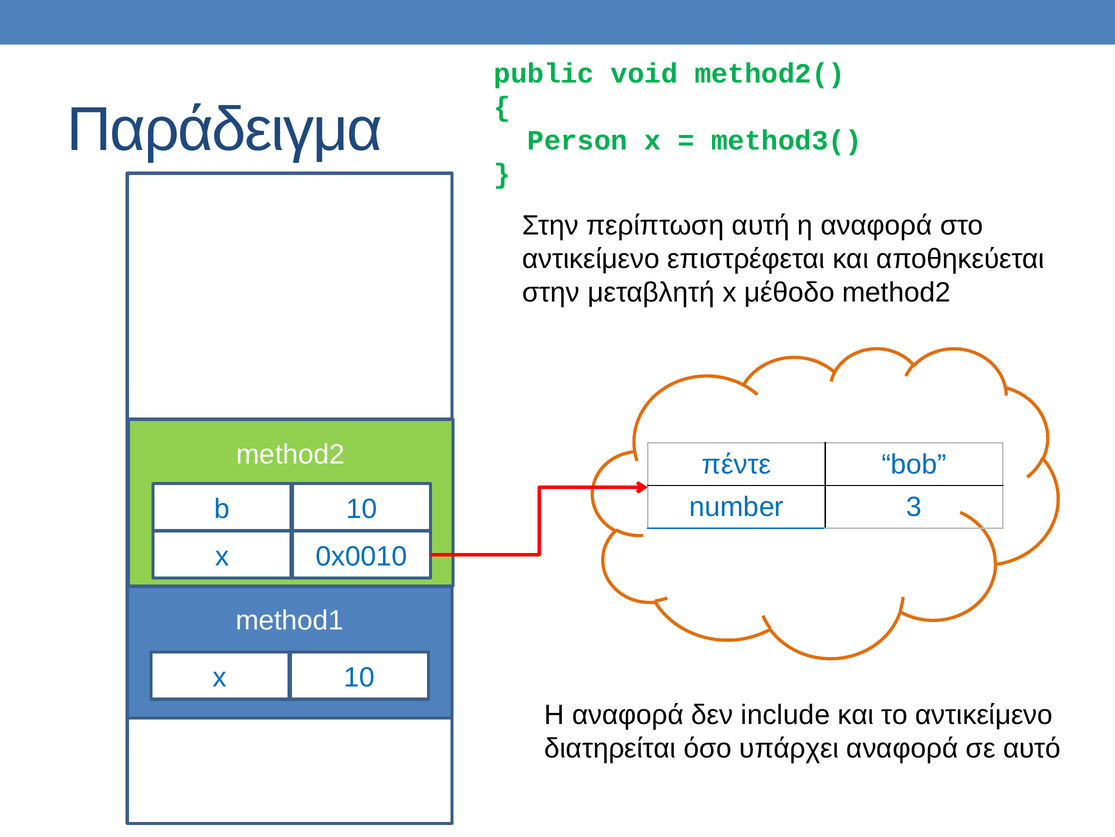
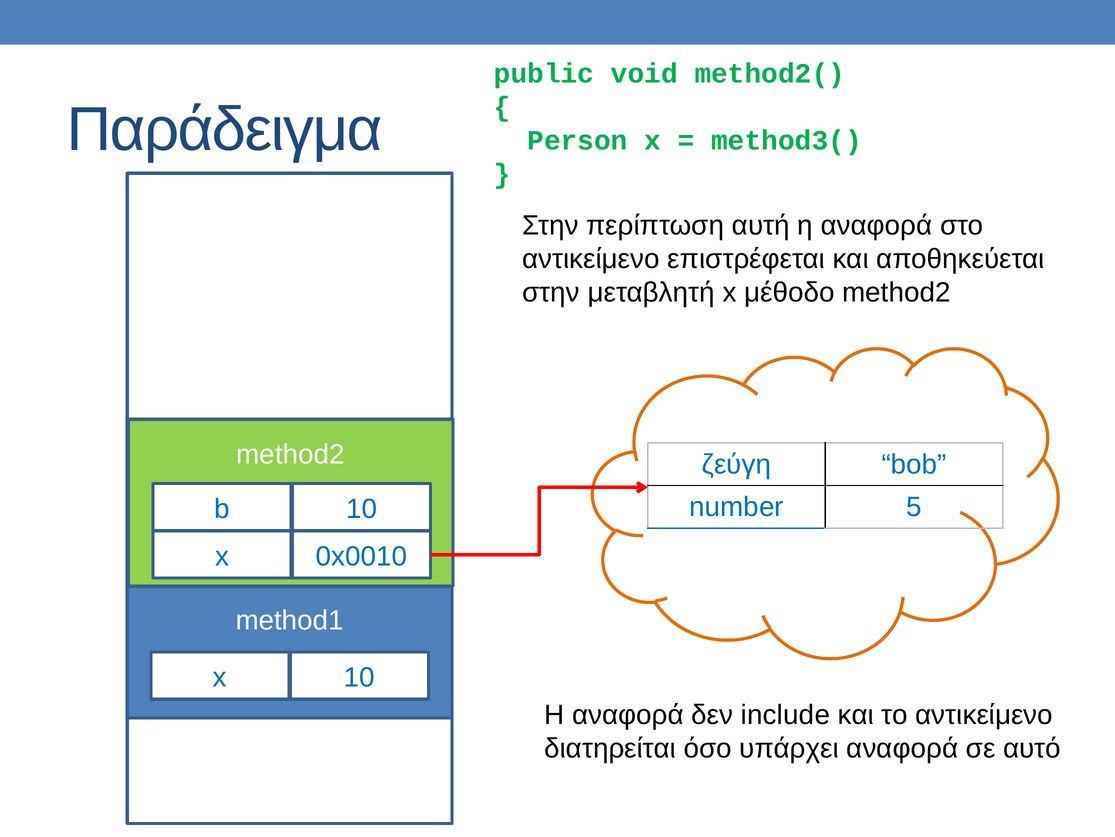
πέντε: πέντε -> ζεύγη (736, 464)
3: 3 -> 5 (914, 507)
